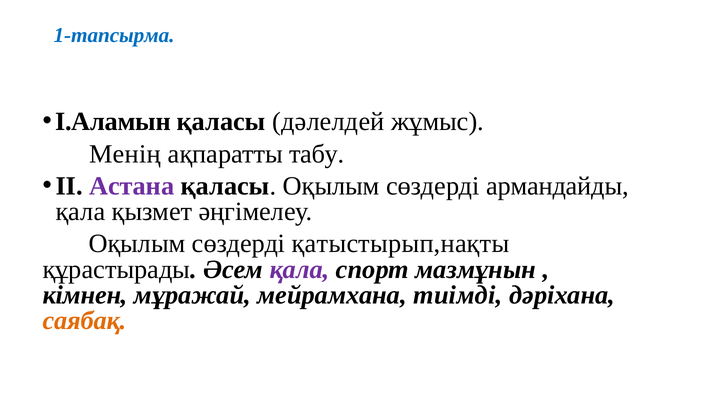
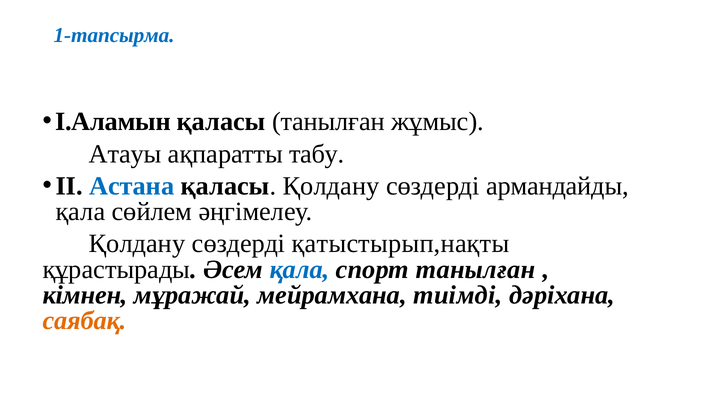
қаласы дәлелдей: дәлелдей -> танылған (328, 122)
Менің: Менің -> Атауы (125, 154)
Астана colour: purple -> blue (132, 186)
қаласы Оқылым: Оқылым -> Қолдану (331, 186)
қызмет: қызмет -> сөйлем (152, 212)
Оқылым: Оқылым -> Қолдану (137, 244)
қала colour: purple -> blue (299, 270)
спорт мазмұнын: мазмұнын -> танылған (476, 270)
